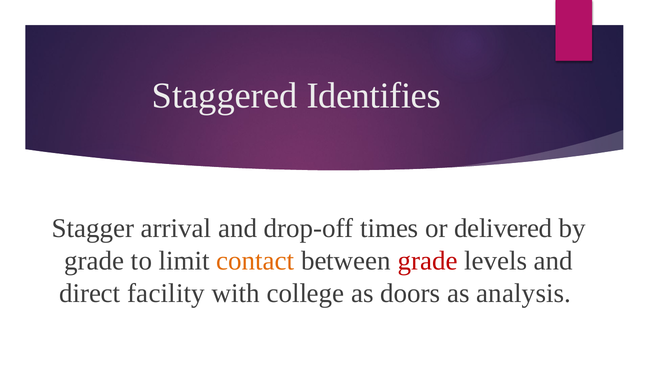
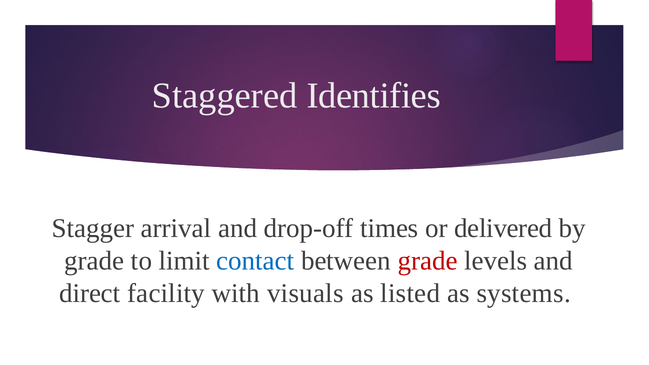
contact colour: orange -> blue (255, 261)
college: college -> visuals (305, 293)
doors: doors -> listed (410, 293)
analysis: analysis -> systems (524, 293)
